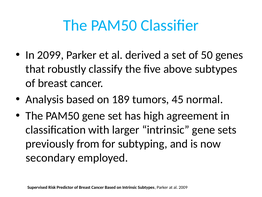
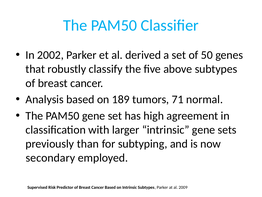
2099: 2099 -> 2002 (50, 55)
45: 45 -> 71 (178, 99)
from: from -> than (88, 144)
